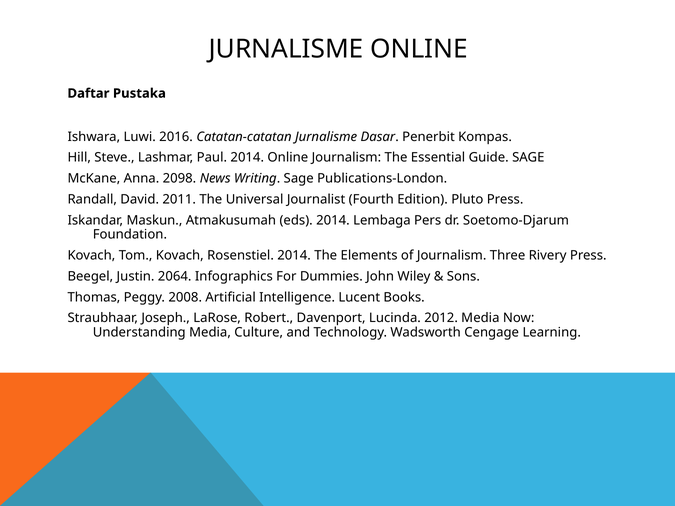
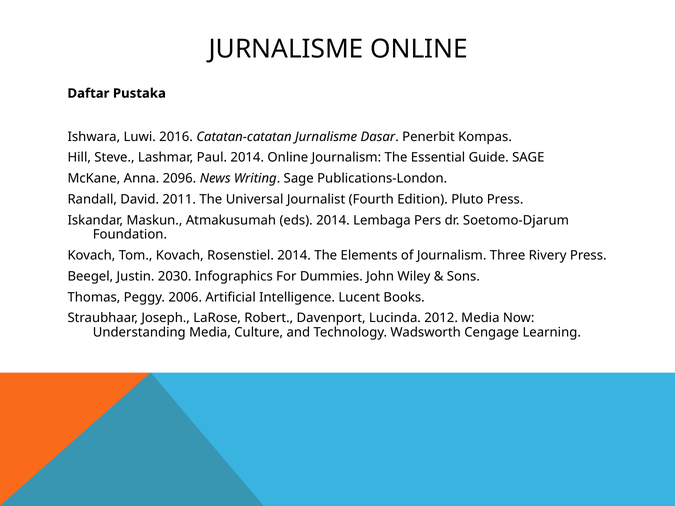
2098: 2098 -> 2096 (180, 179)
2064: 2064 -> 2030 (175, 276)
2008: 2008 -> 2006 (185, 297)
